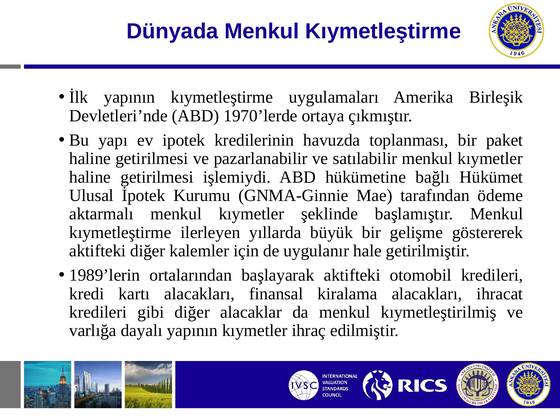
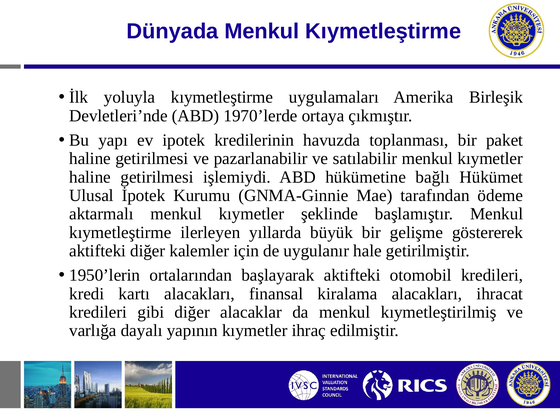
İlk yapının: yapının -> yoluyla (129, 97)
1989’lerin: 1989’lerin -> 1950’lerin (105, 275)
